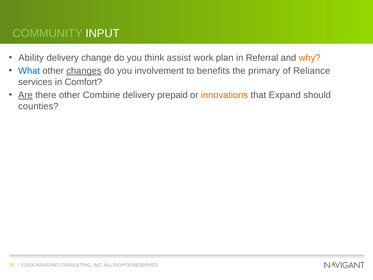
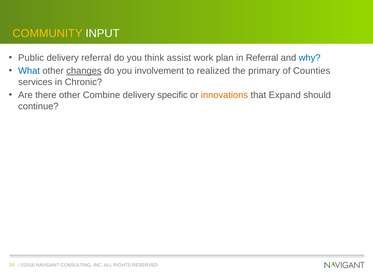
COMMUNITY colour: light green -> yellow (48, 33)
Ability: Ability -> Public (31, 58)
delivery change: change -> referral (96, 58)
why colour: orange -> blue (310, 58)
benefits: benefits -> realized (213, 71)
Reliance: Reliance -> Counties (312, 71)
Comfort: Comfort -> Chronic (83, 82)
Are underline: present -> none (25, 95)
prepaid: prepaid -> specific (172, 95)
counties: counties -> continue (38, 106)
